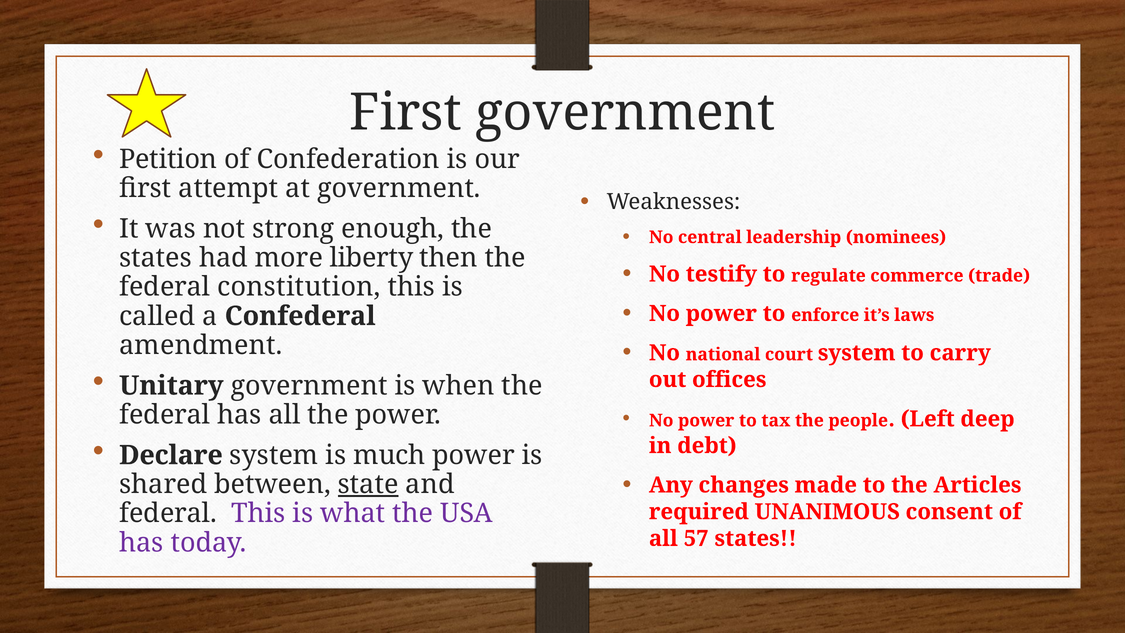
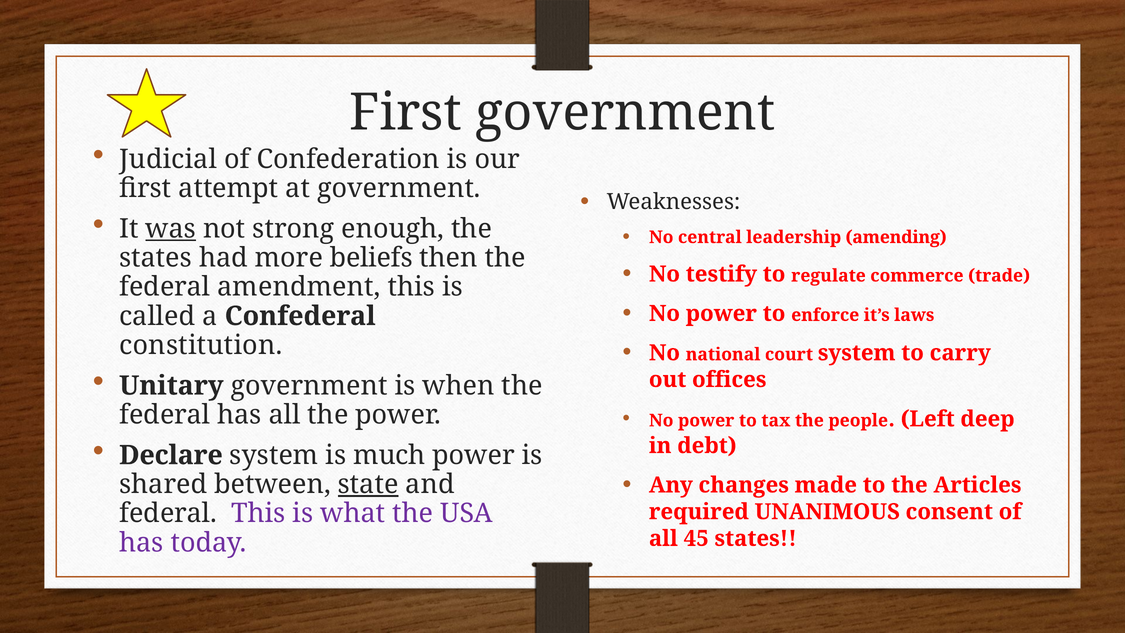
Petition: Petition -> Judicial (168, 159)
was underline: none -> present (171, 229)
nominees: nominees -> amending (896, 237)
liberty: liberty -> beliefs (371, 258)
constitution: constitution -> amendment (299, 287)
amendment: amendment -> constitution (201, 345)
57: 57 -> 45 (696, 538)
